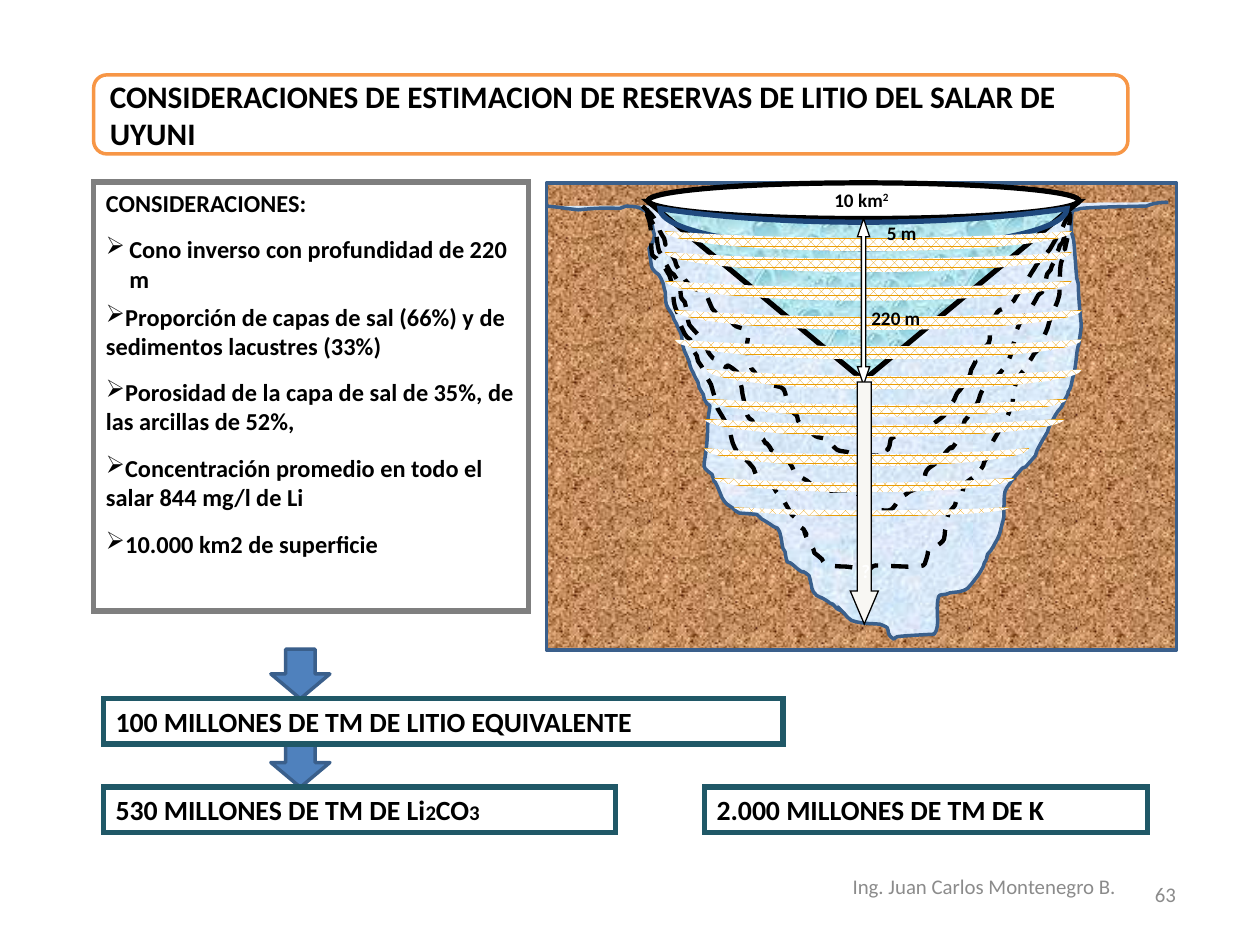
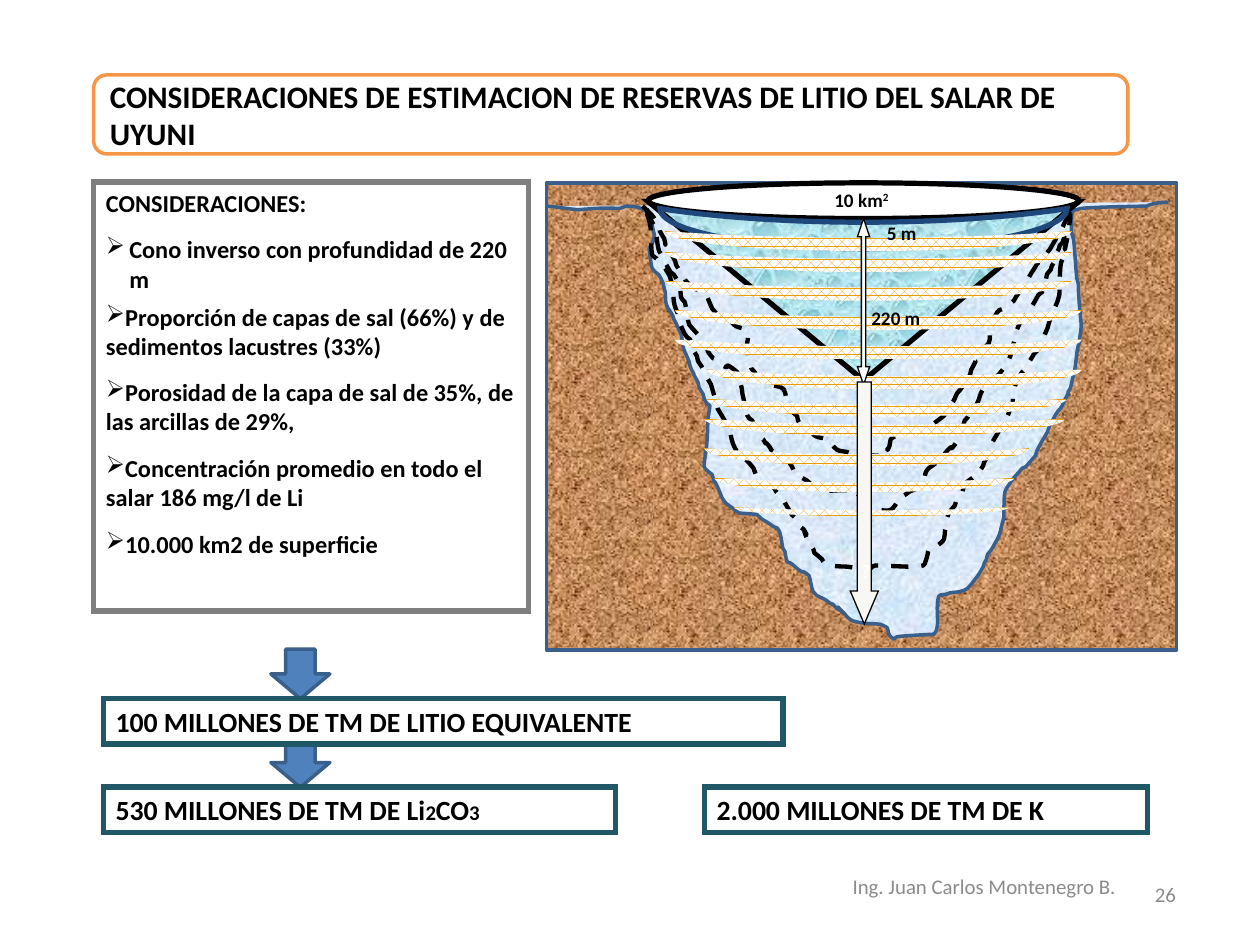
52%: 52% -> 29% (270, 423)
844: 844 -> 186 (178, 499)
63: 63 -> 26 (1165, 896)
